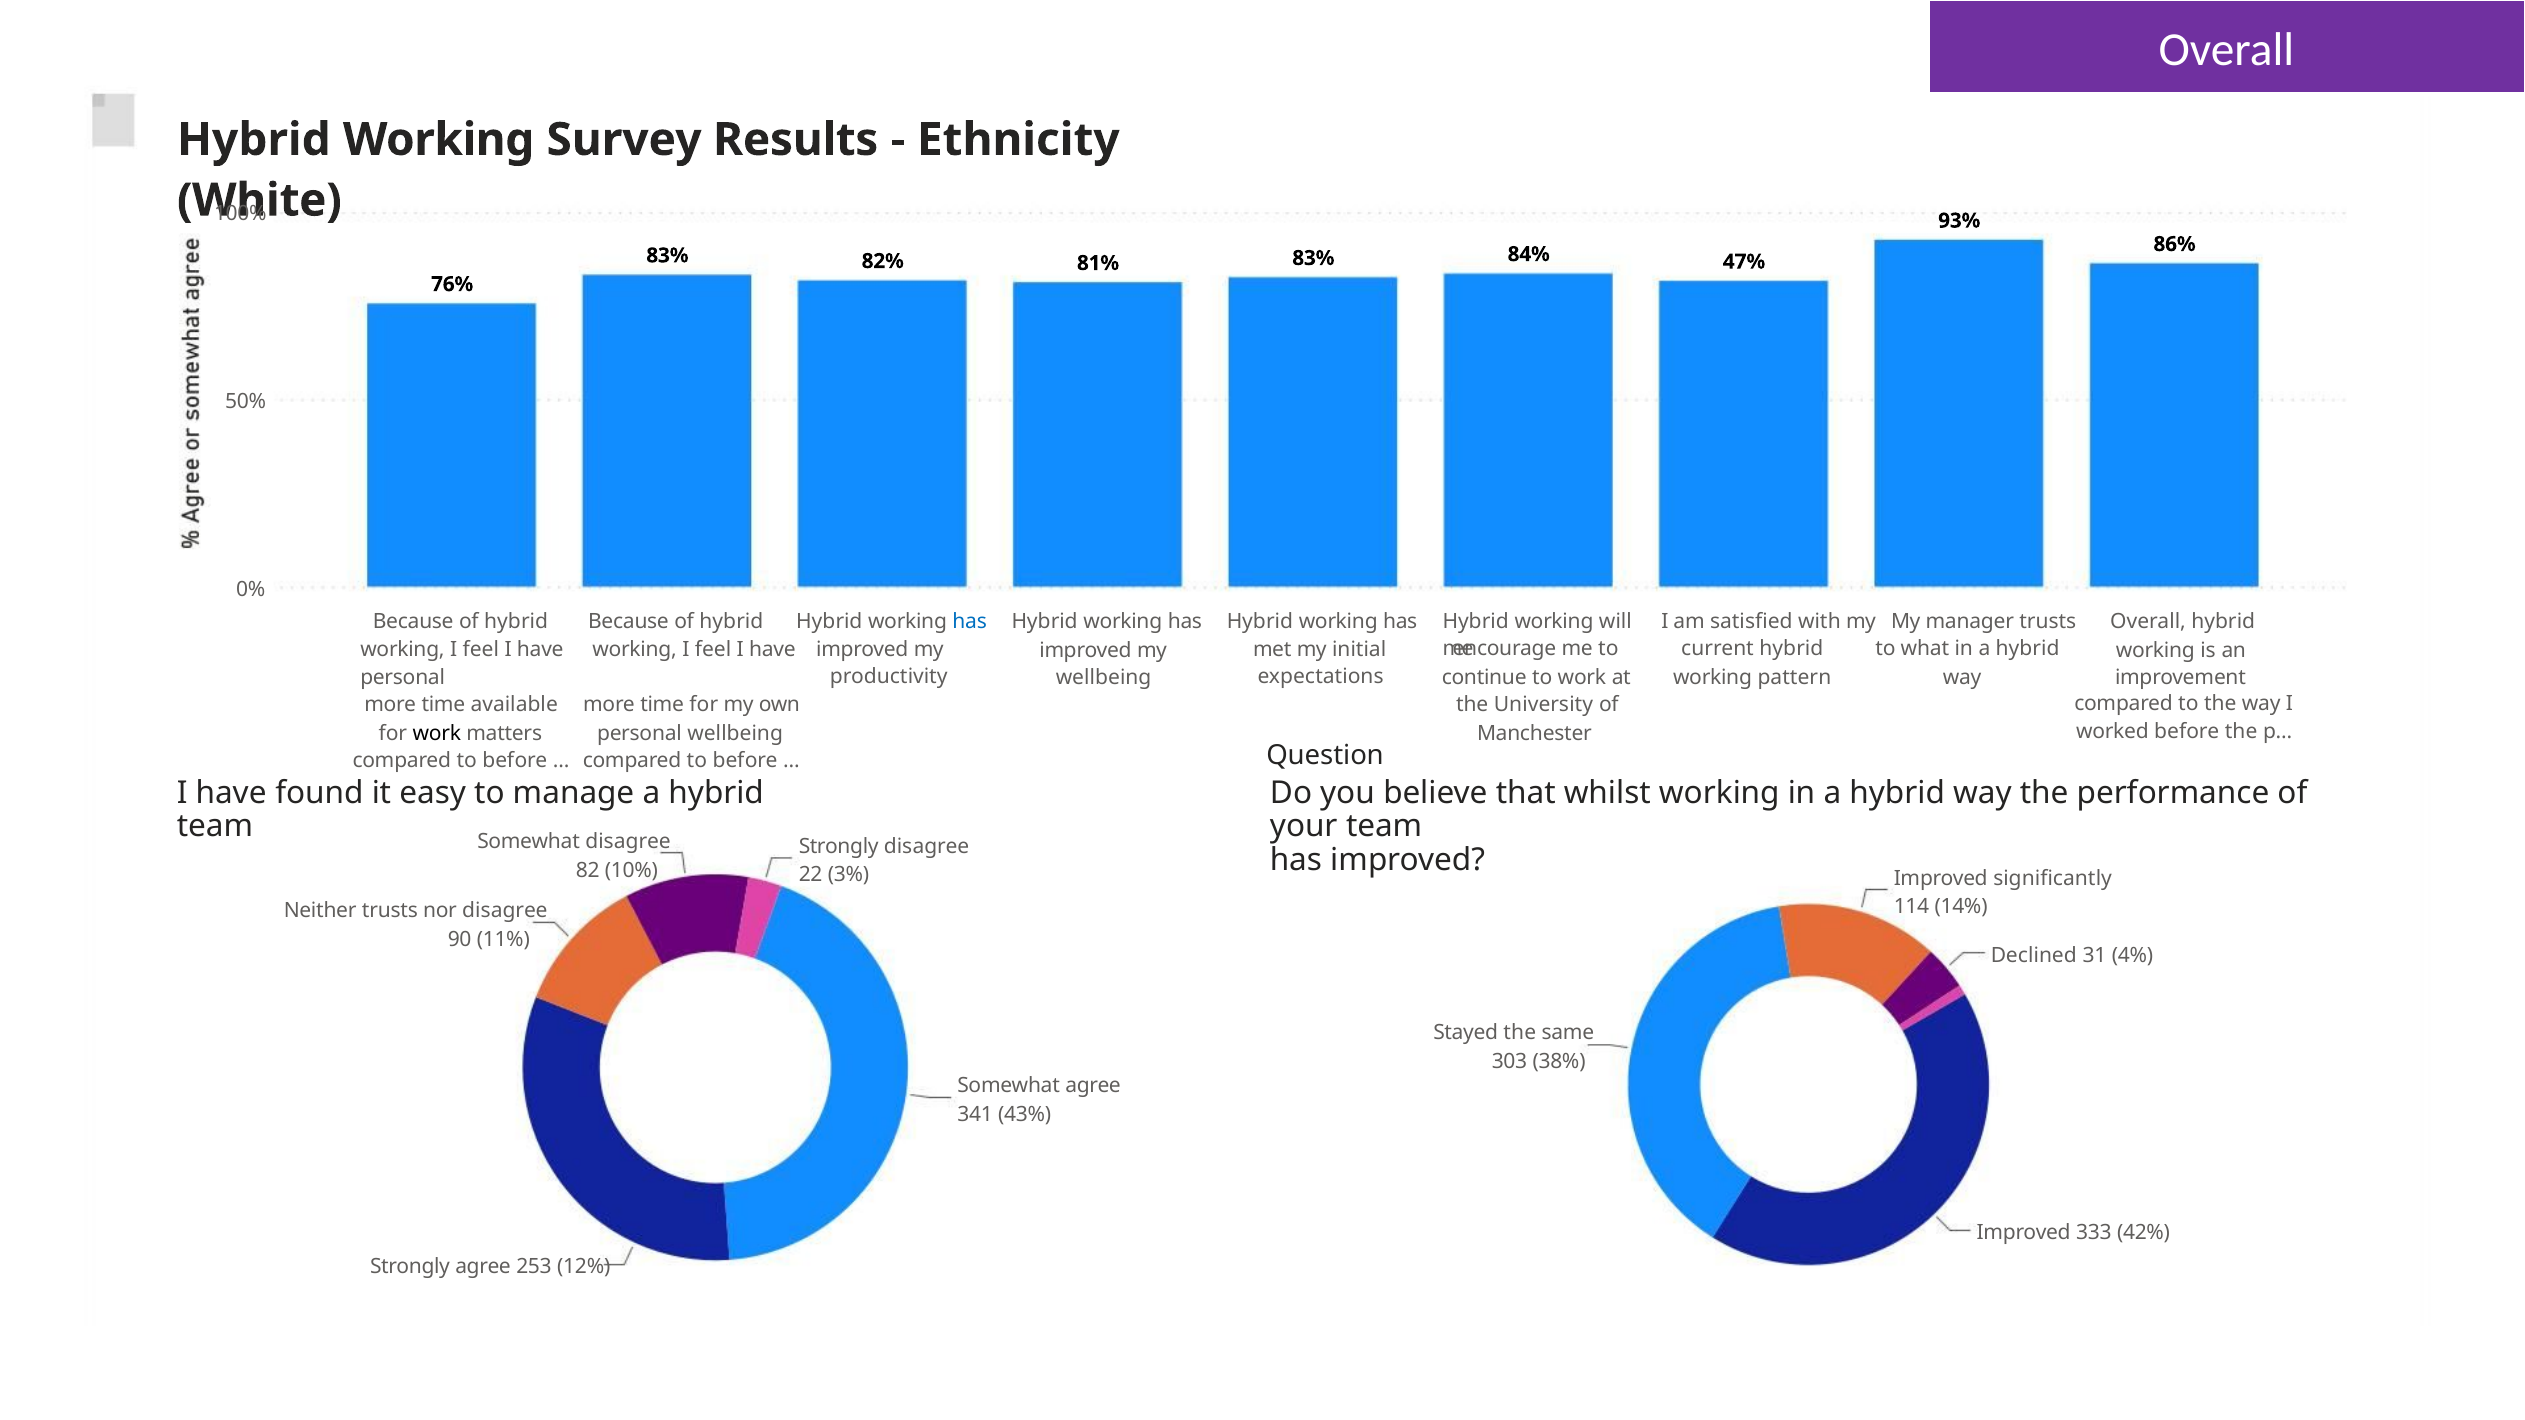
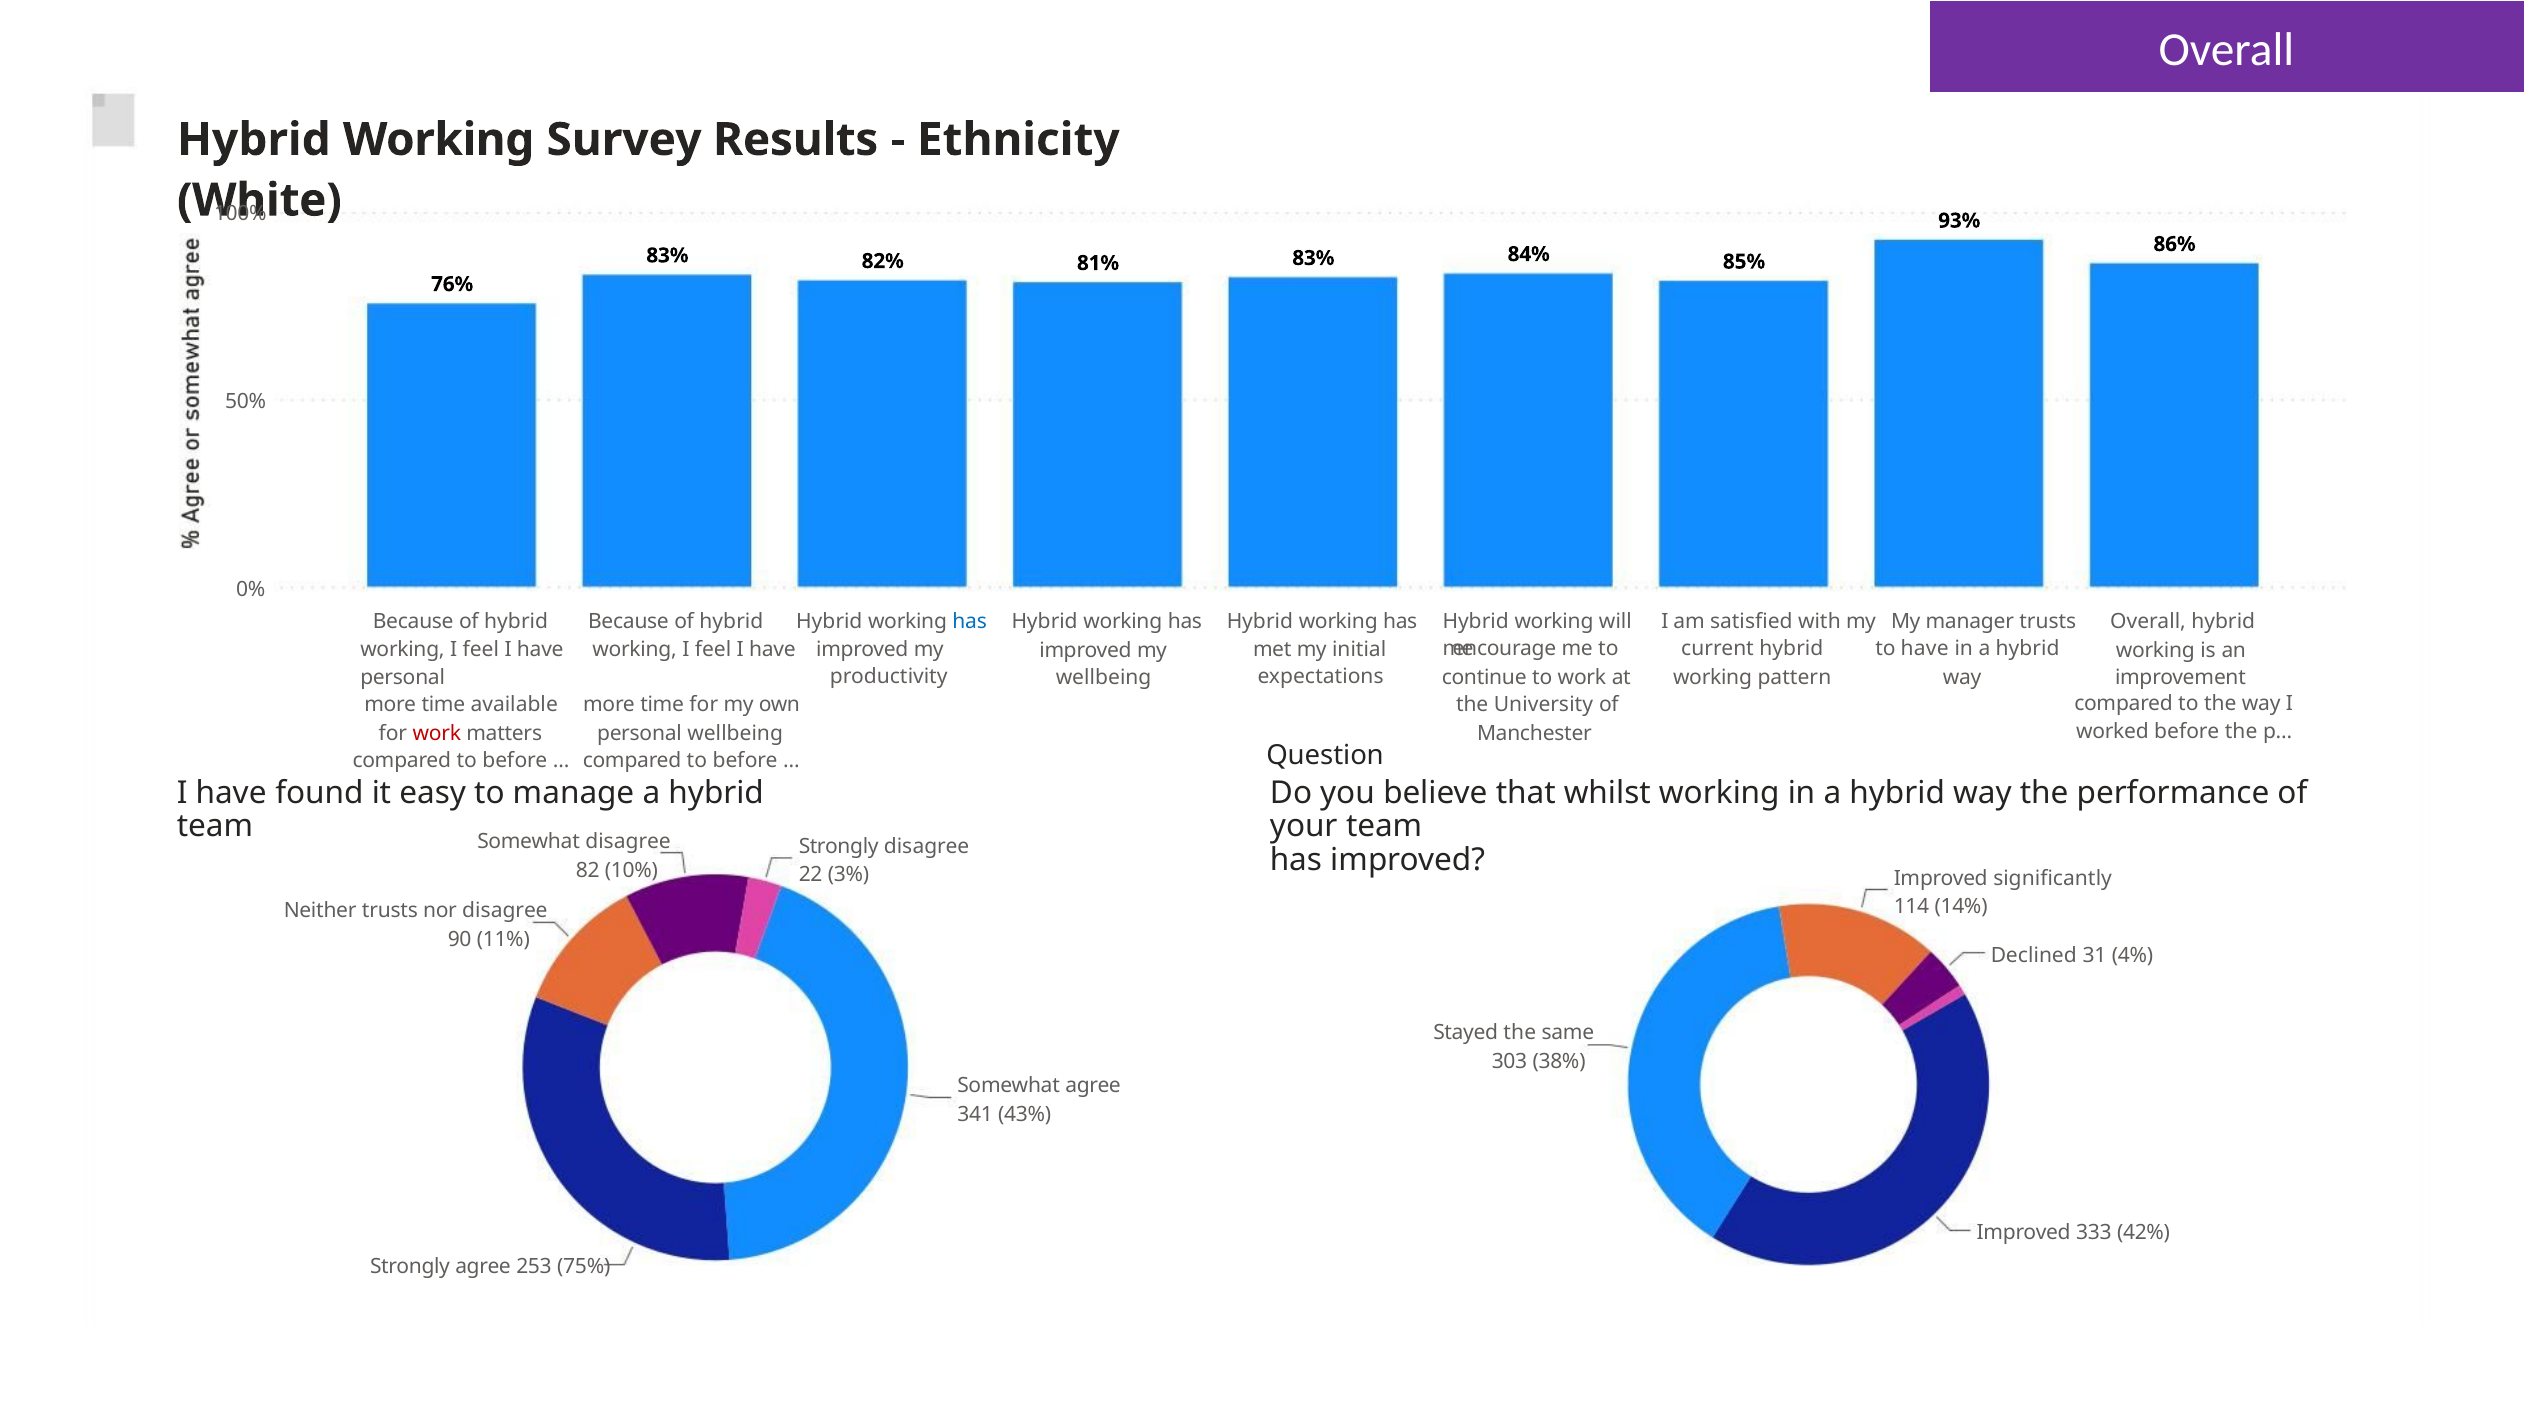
47%: 47% -> 85% (1744, 262)
to what: what -> have (1925, 649)
work colour: black -> red (437, 733)
12%: 12% -> 75% (584, 1267)
